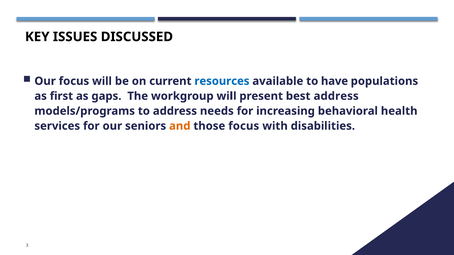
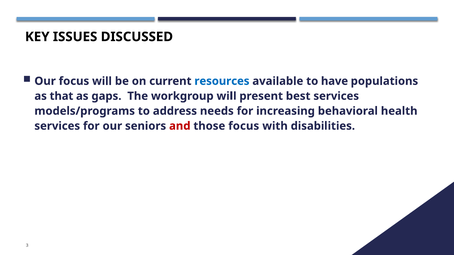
first: first -> that (61, 96)
best address: address -> services (336, 96)
and colour: orange -> red (180, 126)
